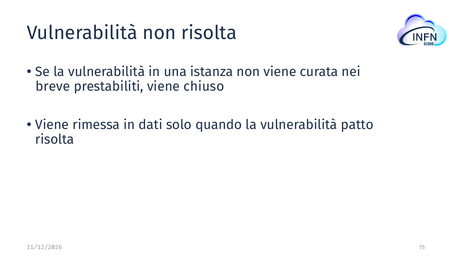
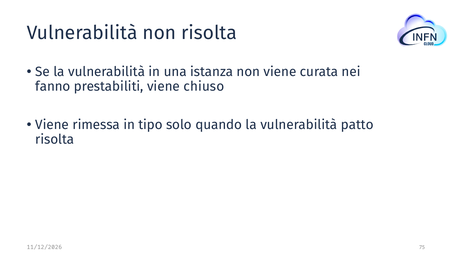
breve: breve -> fanno (53, 86)
dati: dati -> tipo (151, 125)
